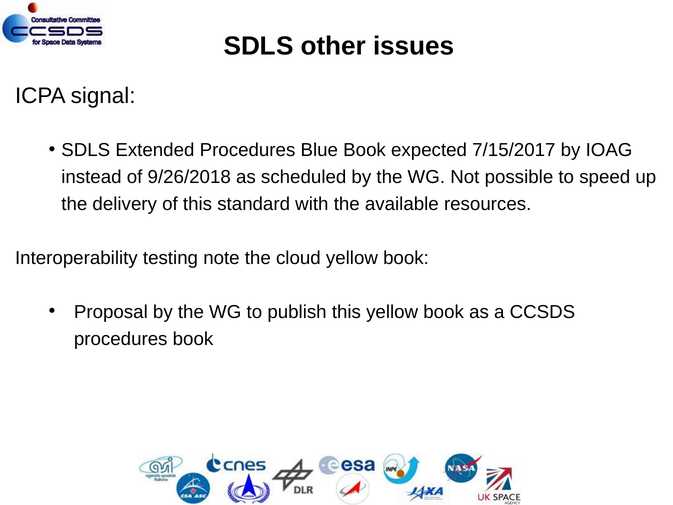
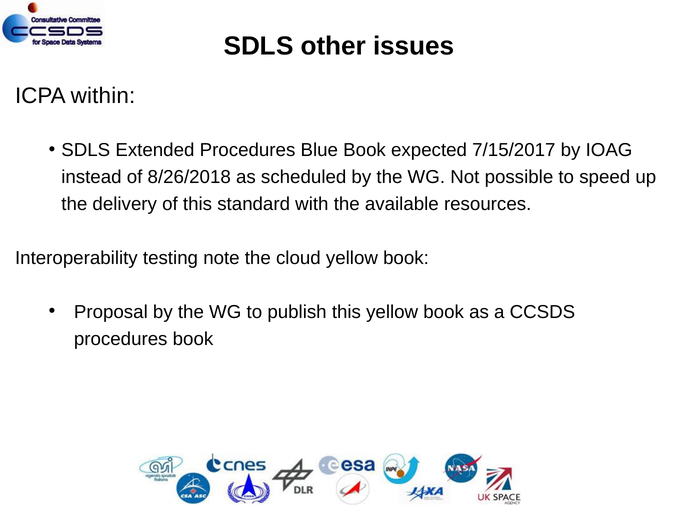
signal: signal -> within (103, 96)
9/26/2018: 9/26/2018 -> 8/26/2018 (189, 177)
